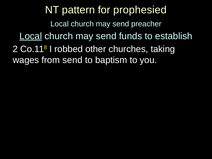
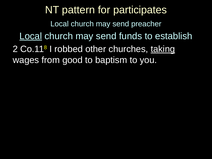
prophesied: prophesied -> participates (140, 10)
taking underline: none -> present (163, 49)
from send: send -> good (72, 60)
